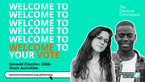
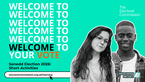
WELCOME colour: orange -> black (32, 47)
